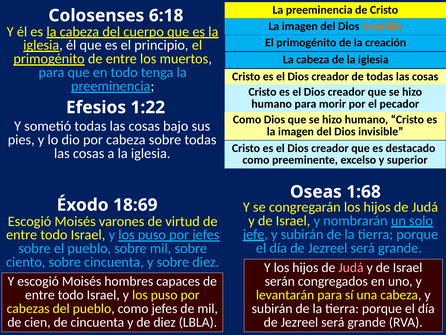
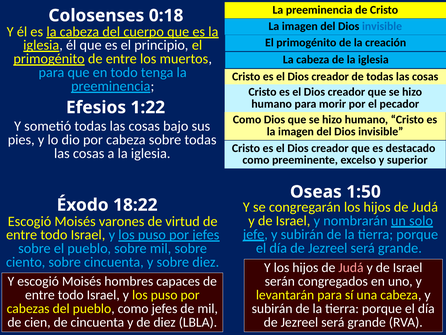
6:18: 6:18 -> 0:18 (166, 16)
invisible colour: orange -> blue (382, 26)
1:68: 1:68 -> 1:50 (364, 192)
18:69: 18:69 -> 18:22 (135, 205)
